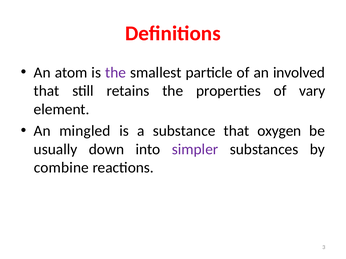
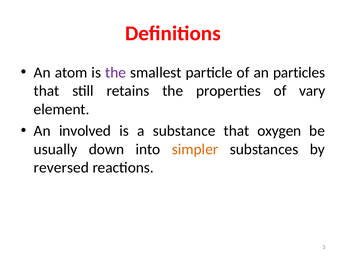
involved: involved -> particles (299, 73)
mingled: mingled -> involved (85, 131)
simpler colour: purple -> orange (195, 149)
combine: combine -> reversed (61, 168)
